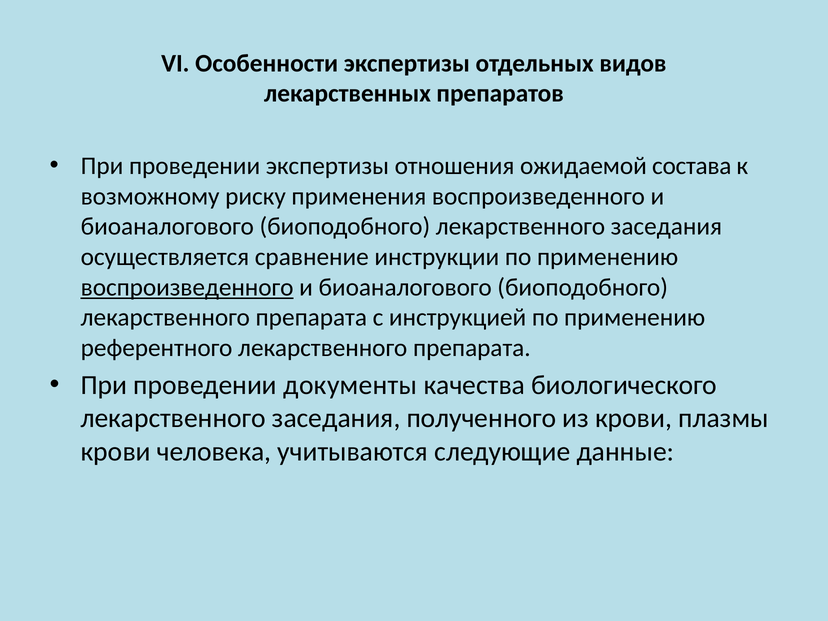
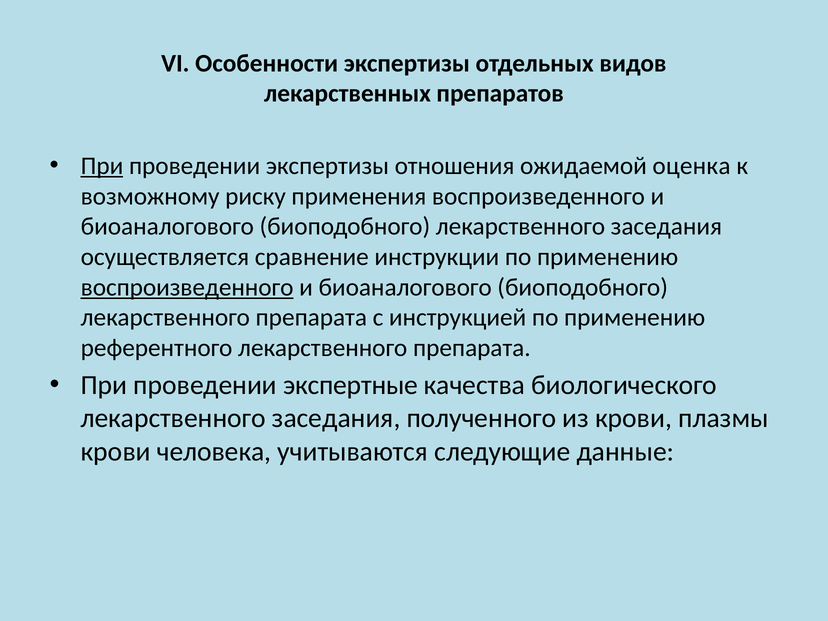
При underline: none -> present (102, 166)
состава: состава -> оценка (691, 166)
документы: документы -> экспертные (351, 385)
